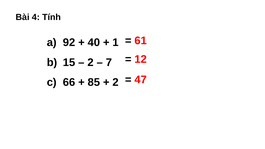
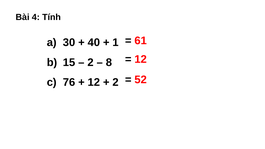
92: 92 -> 30 (69, 43)
7: 7 -> 8 (109, 62)
47: 47 -> 52 (141, 80)
66: 66 -> 76 (69, 82)
85: 85 -> 12 (94, 82)
